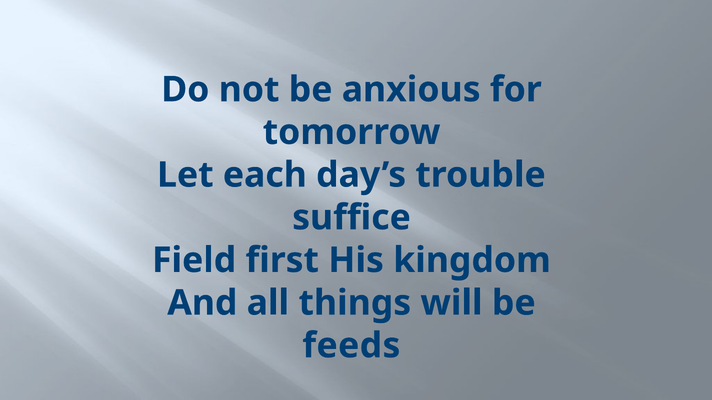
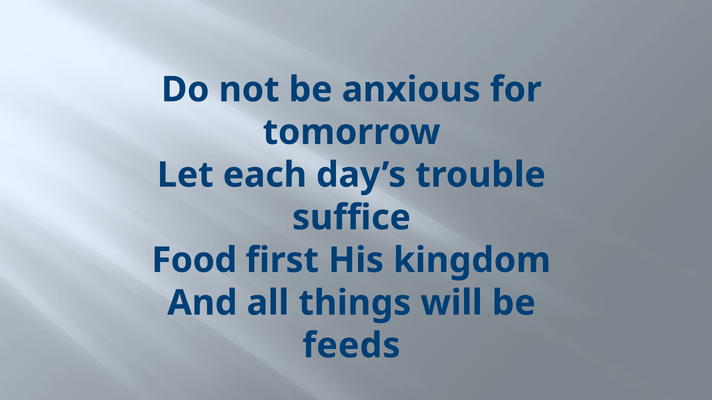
Field: Field -> Food (194, 261)
